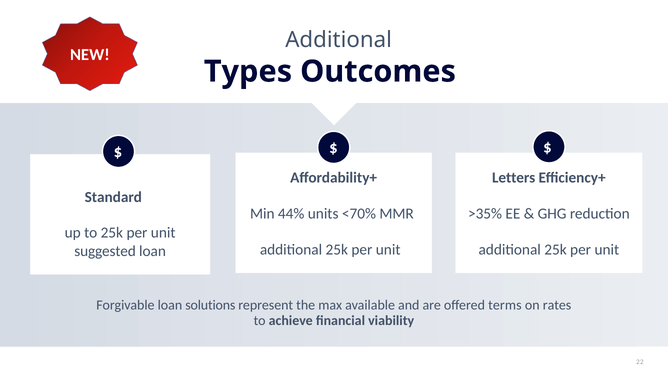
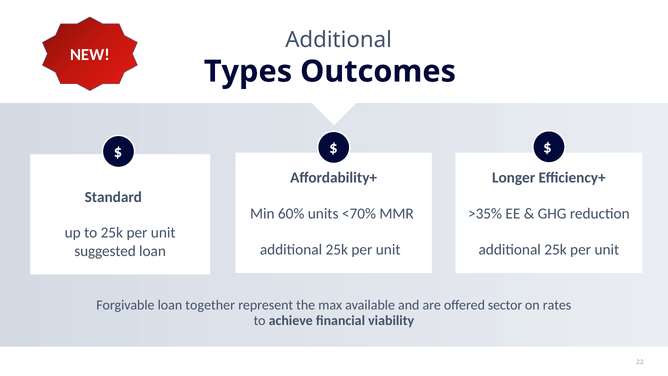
Letters: Letters -> Longer (514, 178)
44%: 44% -> 60% (291, 214)
solutions: solutions -> together (210, 305)
terms: terms -> sector (505, 305)
